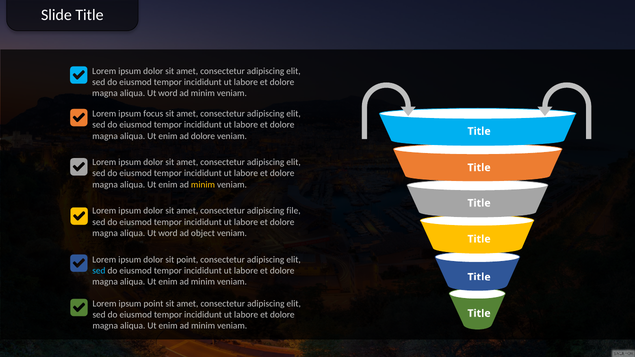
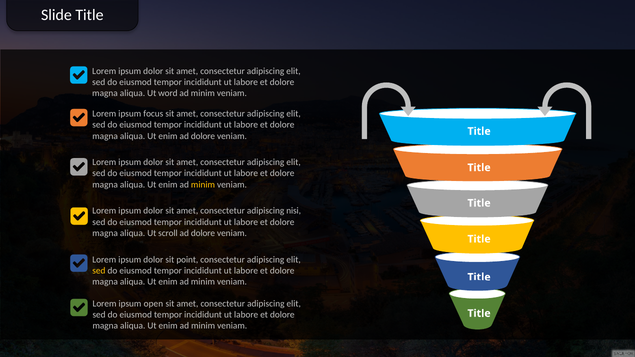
file: file -> nisi (294, 211)
word: word -> scroll (168, 233)
object: object -> dolore (203, 233)
sed colour: light blue -> yellow (99, 271)
ipsum point: point -> open (153, 304)
